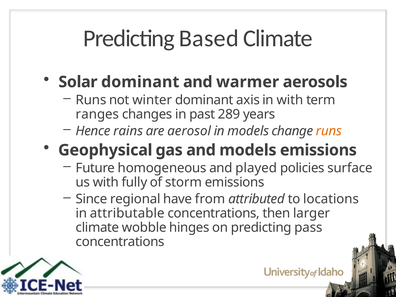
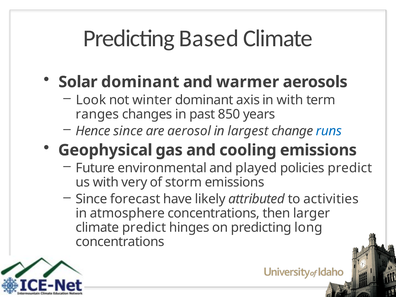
Runs: Runs -> Look (91, 100)
289: 289 -> 850 (229, 114)
Hence rains: rains -> since (128, 131)
in models: models -> largest (248, 131)
runs colour: orange -> blue (329, 131)
and models: models -> cooling (248, 150)
homogeneous: homogeneous -> environmental (162, 168)
policies surface: surface -> predict (350, 168)
fully: fully -> very (134, 182)
regional: regional -> forecast (135, 199)
from: from -> likely (210, 199)
locations: locations -> activities (331, 199)
attributable: attributable -> atmosphere (127, 213)
climate wobble: wobble -> predict (144, 228)
pass: pass -> long (308, 228)
